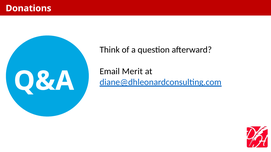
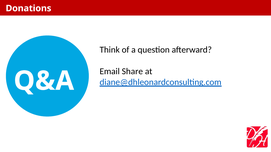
Merit: Merit -> Share (132, 72)
